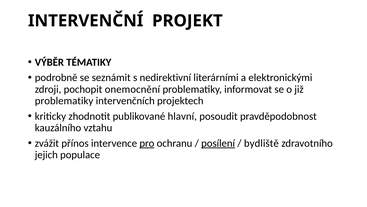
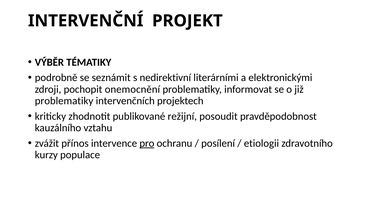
hlavní: hlavní -> režijní (182, 116)
posílení underline: present -> none (218, 143)
bydliště: bydliště -> etiologii (261, 143)
jejich: jejich -> kurzy (46, 154)
